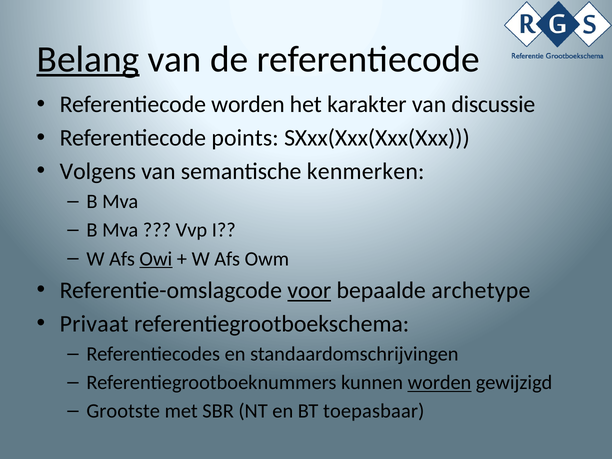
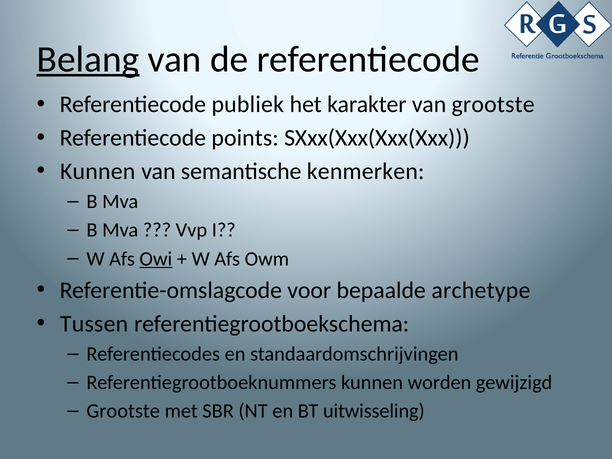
Referentiecode worden: worden -> publiek (248, 105)
van discussie: discussie -> grootste (493, 105)
Volgens: Volgens -> Kunnen (98, 171)
voor underline: present -> none (309, 290)
Privaat: Privaat -> Tussen (94, 324)
worden underline: present -> none (440, 383)
toepasbaar: toepasbaar -> uitwisseling (374, 411)
